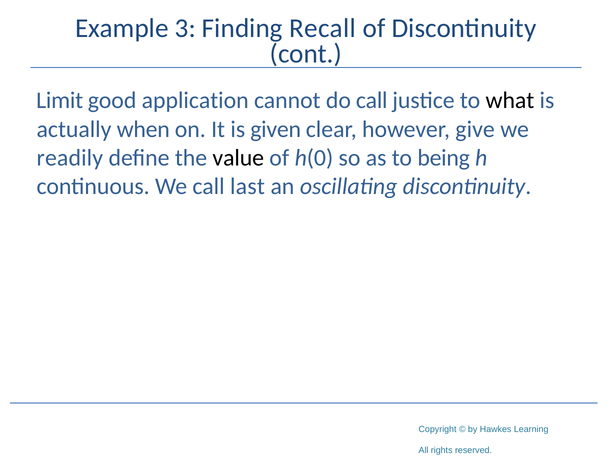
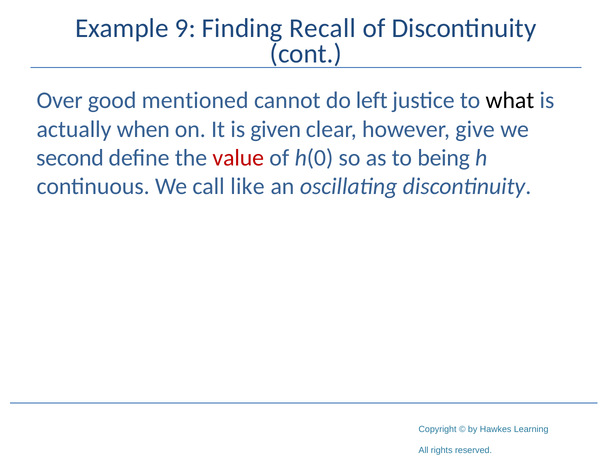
3: 3 -> 9 (185, 28)
Limit: Limit -> Over (60, 101)
application: application -> mentioned (195, 101)
do call: call -> left (372, 101)
readily: readily -> second (70, 158)
value colour: black -> red (238, 158)
last: last -> like (247, 186)
